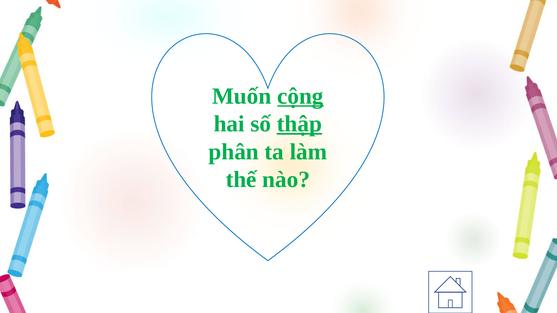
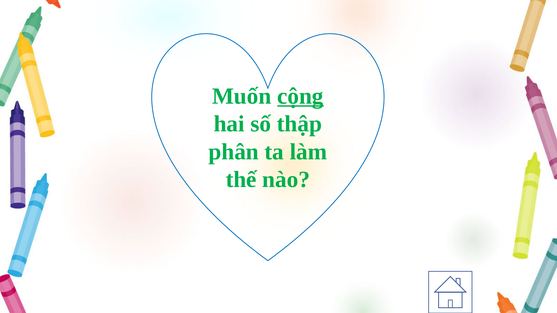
thập underline: present -> none (299, 124)
